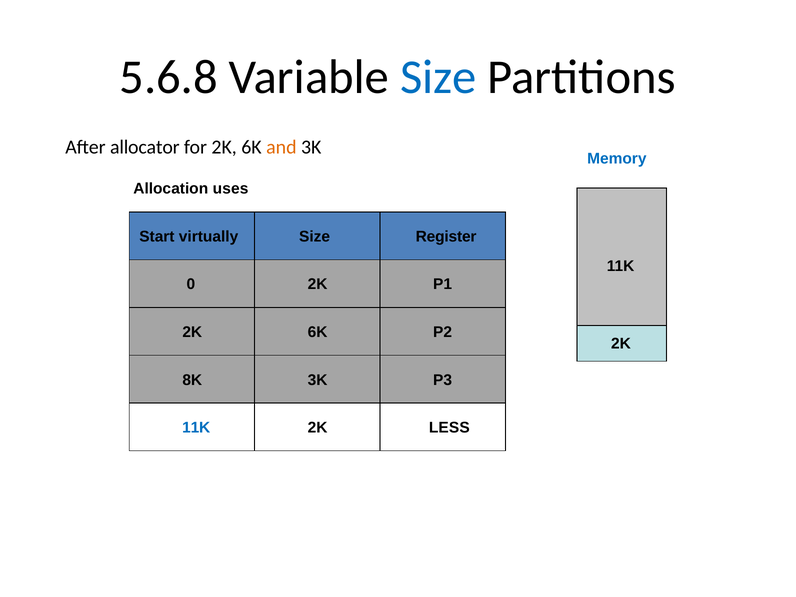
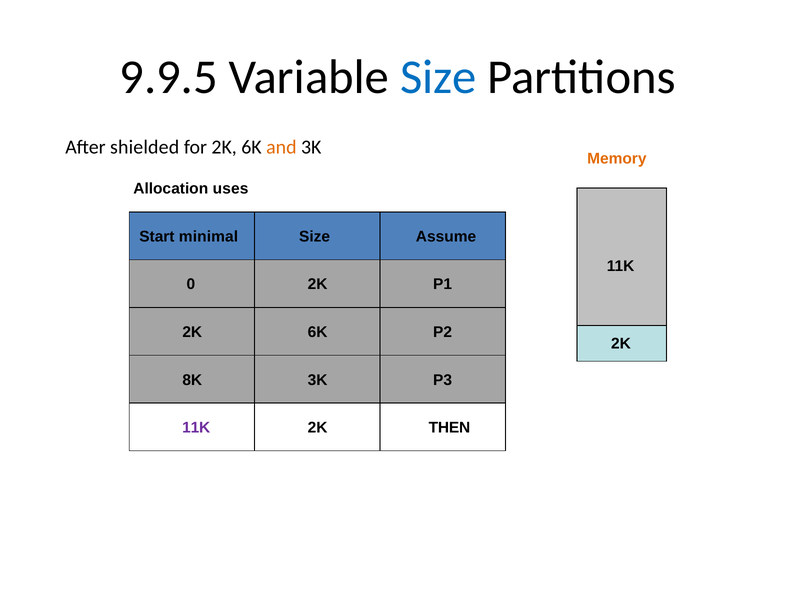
5.6.8: 5.6.8 -> 9.9.5 (169, 77)
allocator: allocator -> shielded (145, 147)
Memory colour: blue -> orange (617, 158)
virtually: virtually -> minimal (208, 237)
Register: Register -> Assume (446, 237)
11K colour: blue -> purple (196, 428)
LESS: LESS -> THEN (449, 428)
